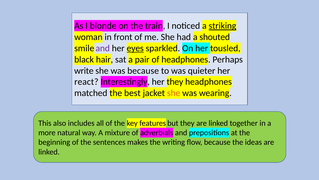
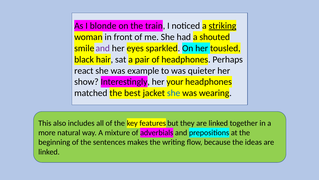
eyes underline: present -> none (135, 48)
write: write -> react (84, 70)
was because: because -> example (143, 70)
react: react -> show (86, 82)
her they: they -> your (175, 82)
she colour: orange -> blue (174, 93)
